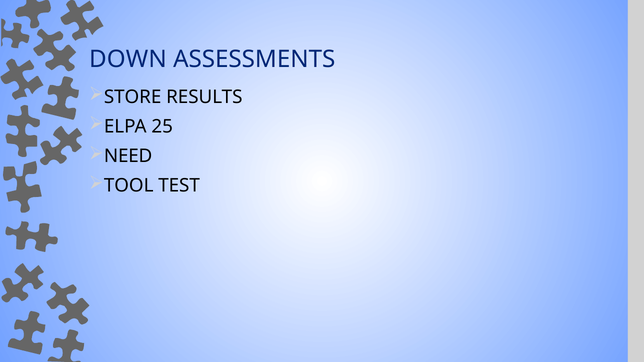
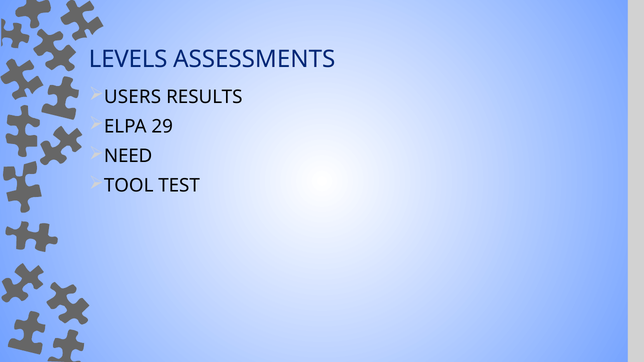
DOWN: DOWN -> LEVELS (128, 59)
STORE: STORE -> USERS (133, 97)
25: 25 -> 29 (162, 127)
